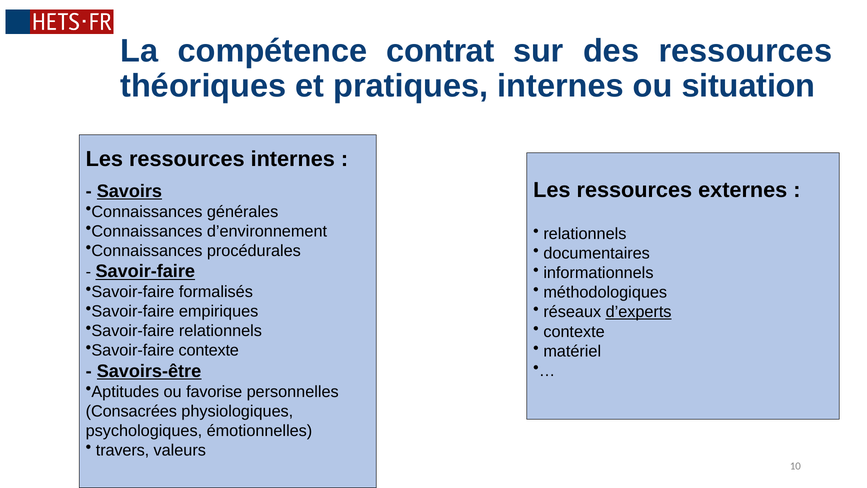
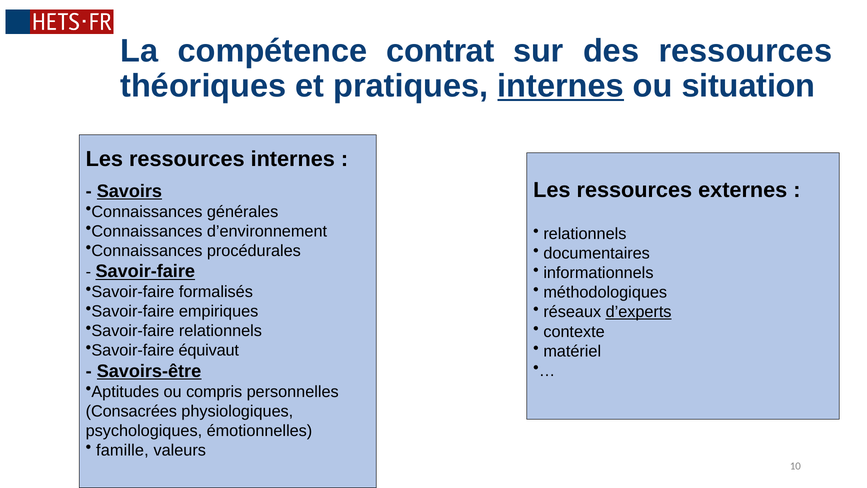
internes underline: none -> present (561, 86)
Savoir-faire contexte: contexte -> équivaut (209, 350)
favorise: favorise -> compris (214, 391)
travers: travers -> famille (122, 450)
